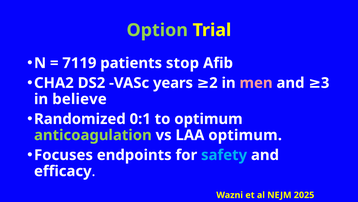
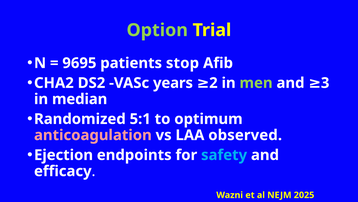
7119: 7119 -> 9695 (79, 63)
men colour: pink -> light green (256, 83)
believe: believe -> median (80, 99)
0:1: 0:1 -> 5:1 (140, 119)
anticoagulation colour: light green -> pink (93, 135)
LAA optimum: optimum -> observed (245, 135)
Focuses: Focuses -> Ejection (64, 155)
